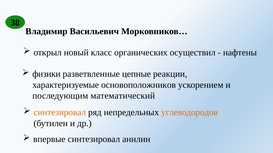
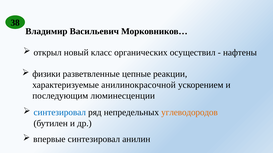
основоположников: основоположников -> анилинокрасочной (138, 85)
математический: математический -> люминесценции (123, 96)
синтезировал colour: orange -> blue (60, 113)
